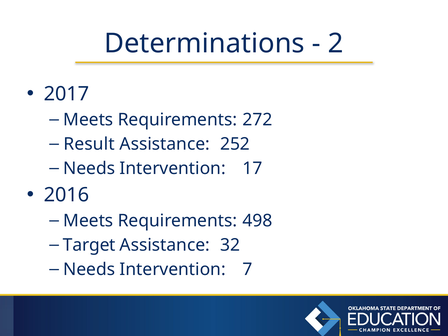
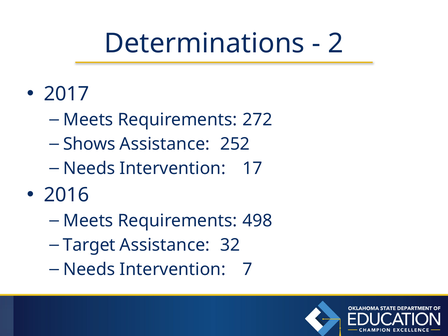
Result: Result -> Shows (89, 144)
